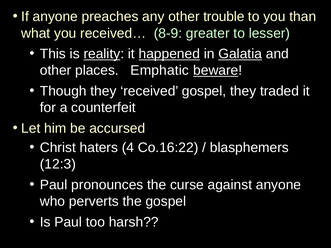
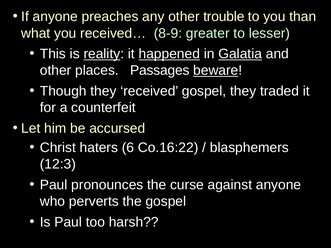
Emphatic: Emphatic -> Passages (160, 70)
4: 4 -> 6 (128, 148)
